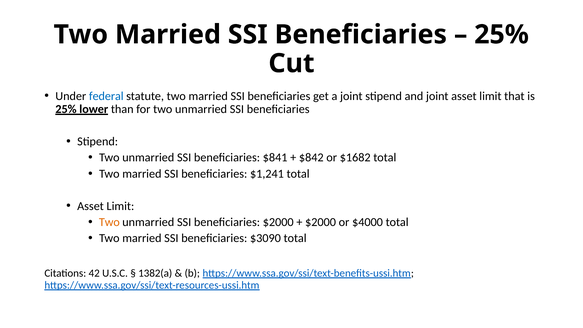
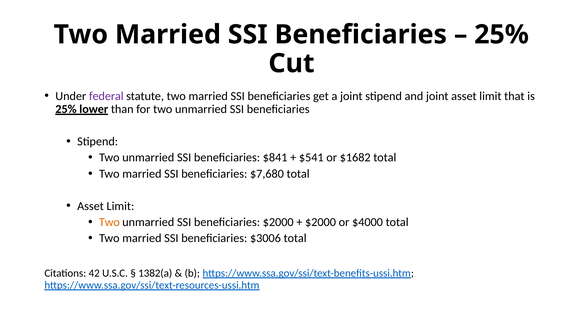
federal colour: blue -> purple (106, 96)
$842: $842 -> $541 (311, 158)
$1,241: $1,241 -> $7,680 (267, 174)
$3090: $3090 -> $3006 (265, 238)
